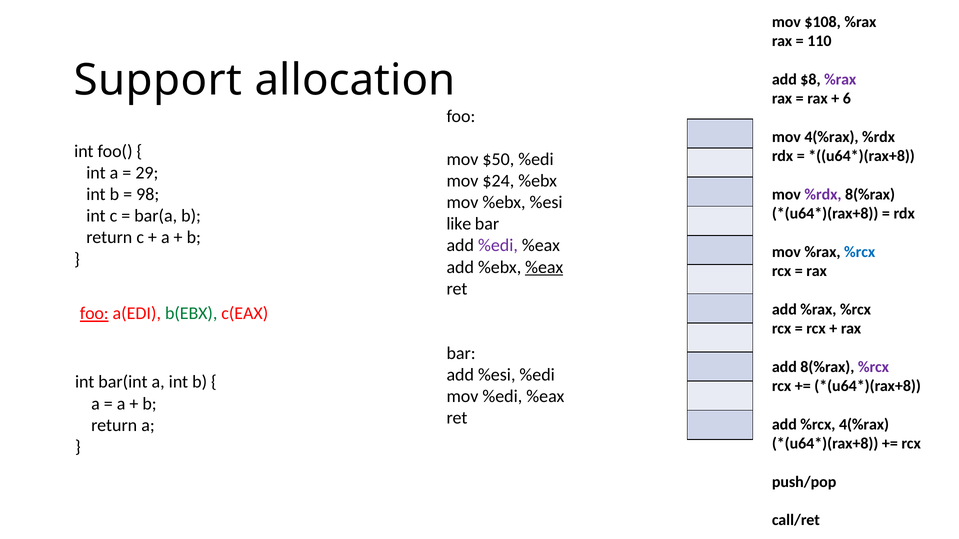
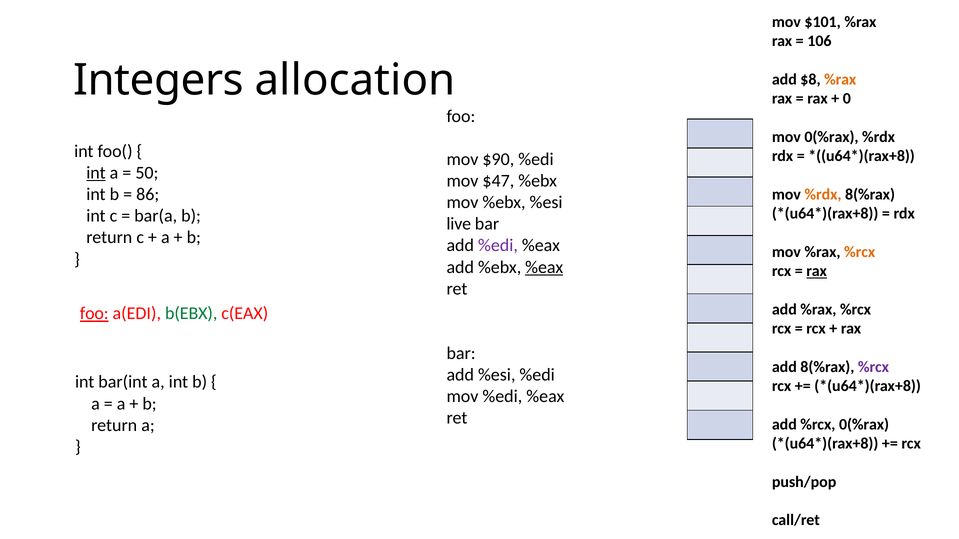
$108: $108 -> $101 (823, 22)
110: 110 -> 106 (819, 41)
Support: Support -> Integers (158, 81)
%rax colour: purple -> orange (840, 80)
6: 6 -> 0 (847, 99)
mov 4(%rax: 4(%rax -> 0(%rax (831, 137)
$50: $50 -> $90 (498, 159)
int underline: none -> present (96, 173)
29: 29 -> 50 (147, 173)
$24: $24 -> $47 (498, 181)
98: 98 -> 86 (148, 195)
%rdx colour: purple -> orange (823, 195)
like: like -> live (459, 224)
%rcx colour: blue -> orange (860, 252)
rax underline: none -> present (817, 271)
%rcx 4(%rax: 4(%rax -> 0(%rax (864, 425)
